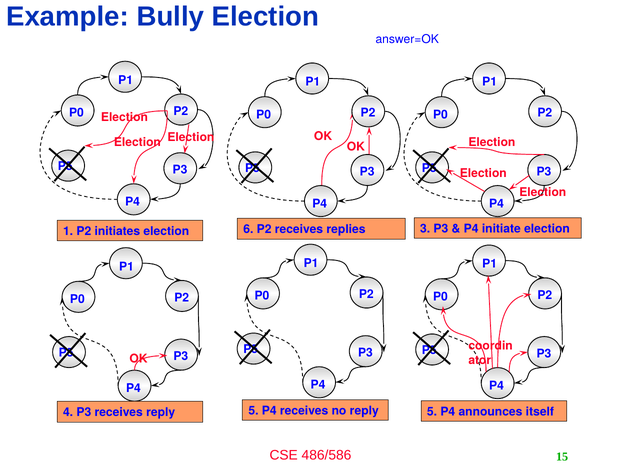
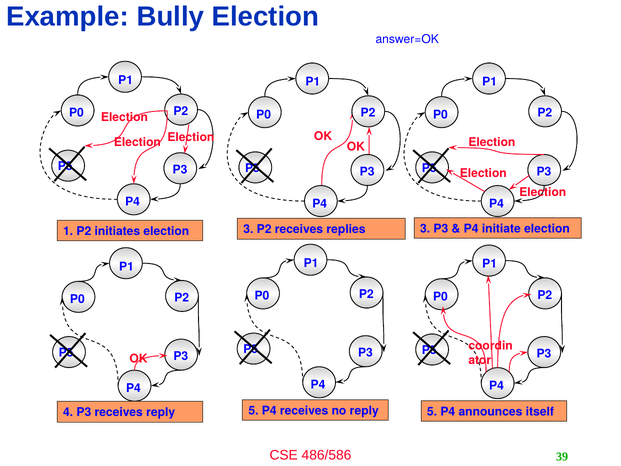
election 6: 6 -> 3 (248, 229)
15: 15 -> 39 (562, 457)
